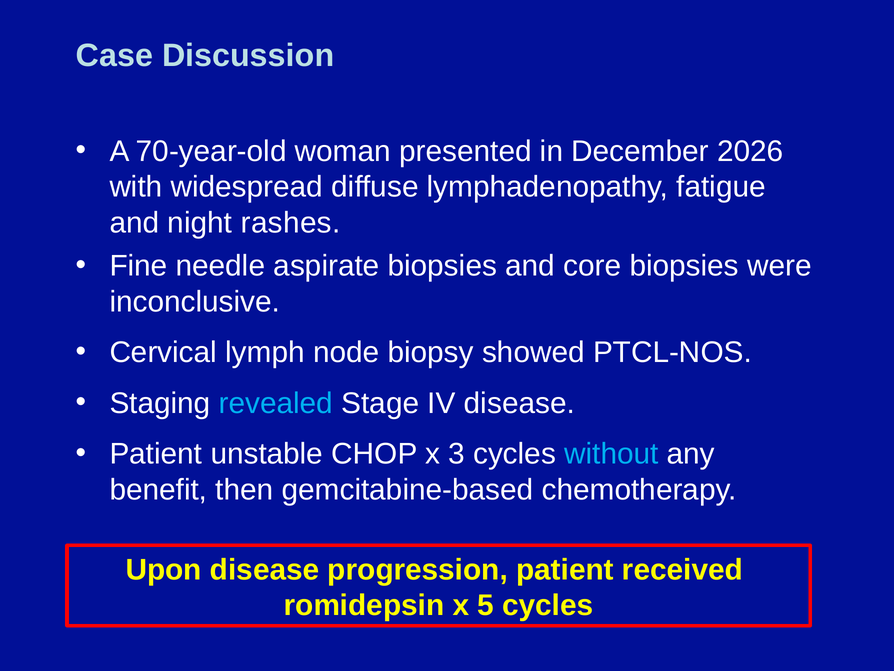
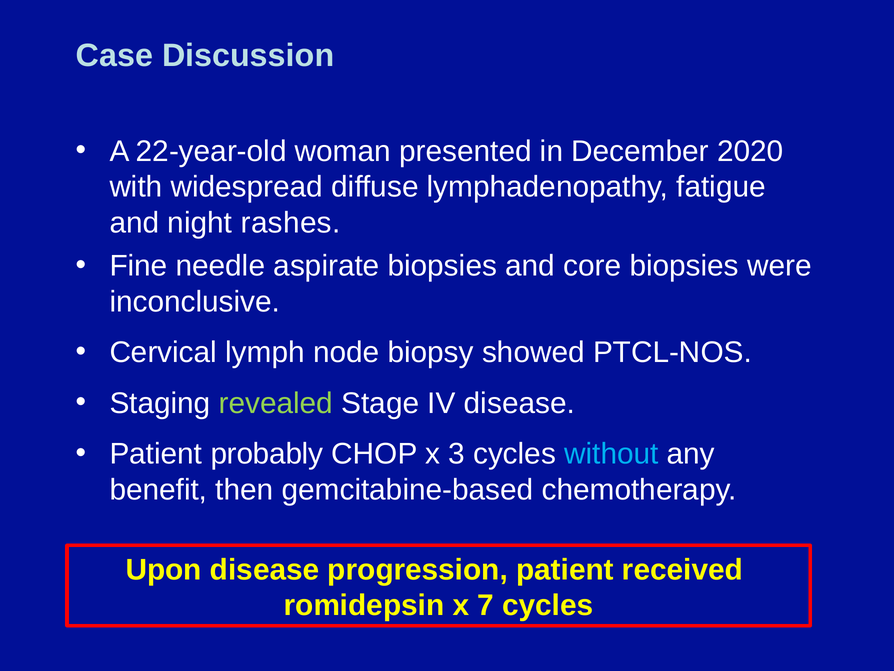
70-year-old: 70-year-old -> 22-year-old (211, 151)
2026: 2026 -> 2020 (750, 151)
revealed colour: light blue -> light green (276, 403)
unstable: unstable -> probably (267, 454)
5: 5 -> 7 (486, 605)
